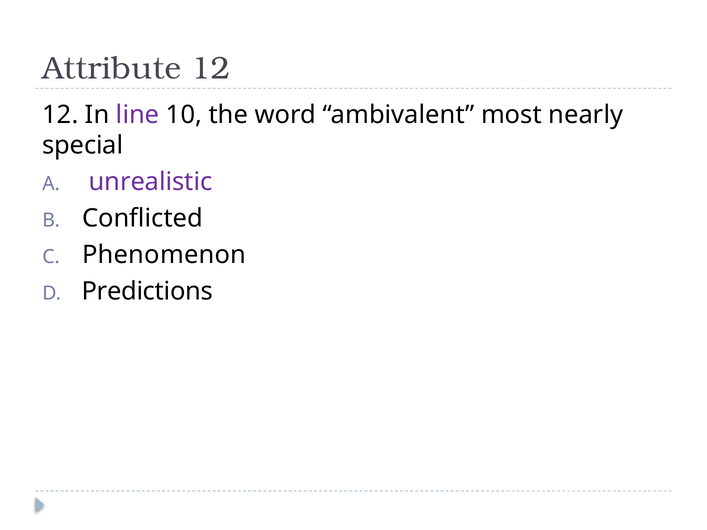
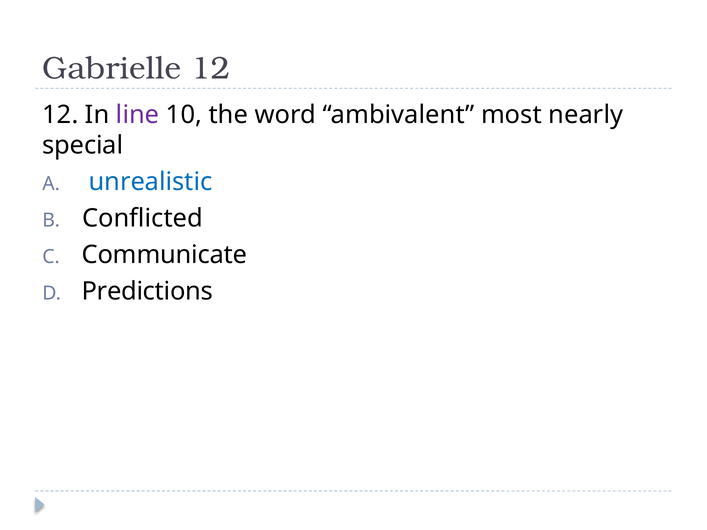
Attribute: Attribute -> Gabrielle (112, 68)
unrealistic colour: purple -> blue (151, 182)
Phenomenon: Phenomenon -> Communicate (164, 255)
